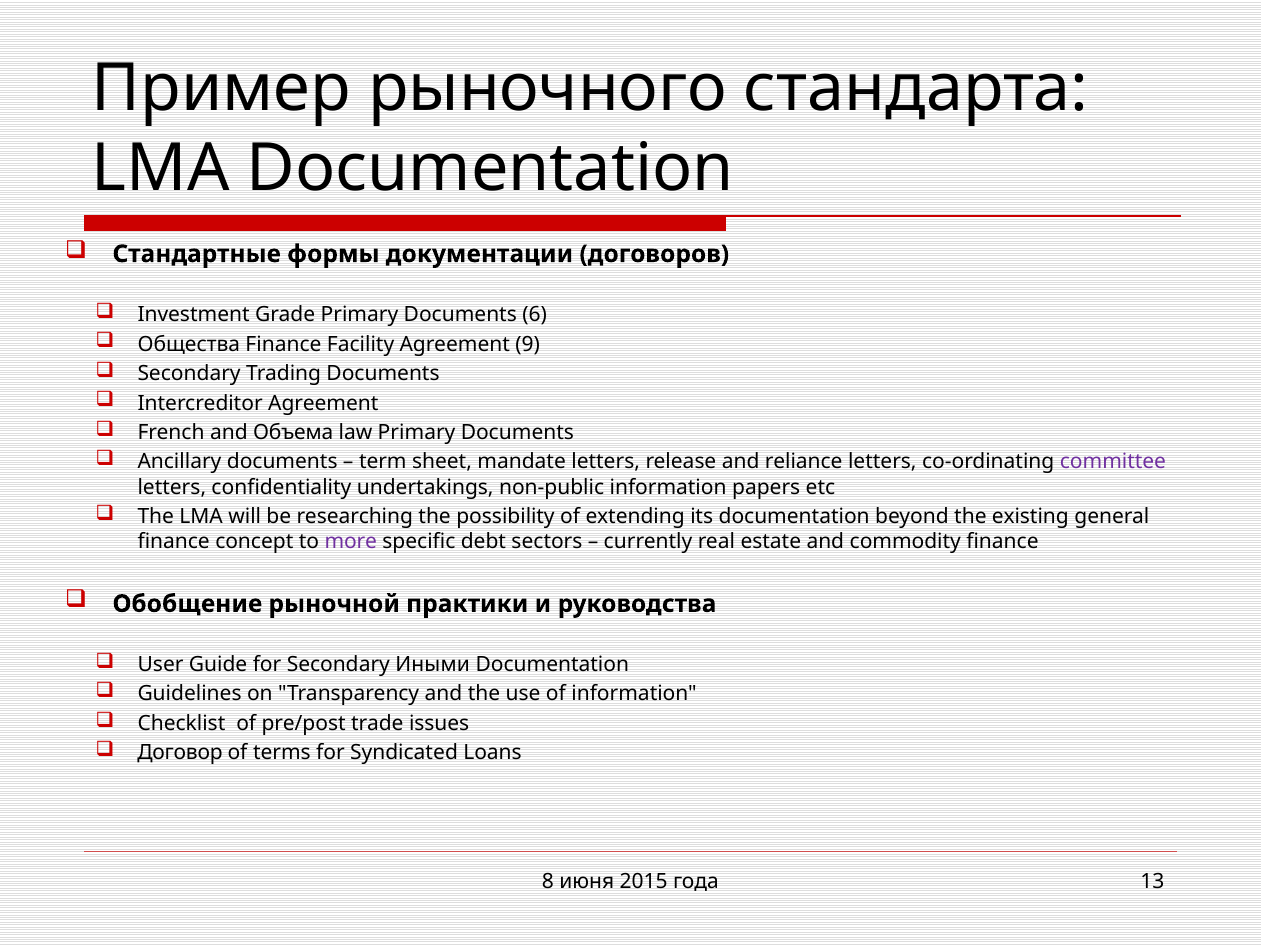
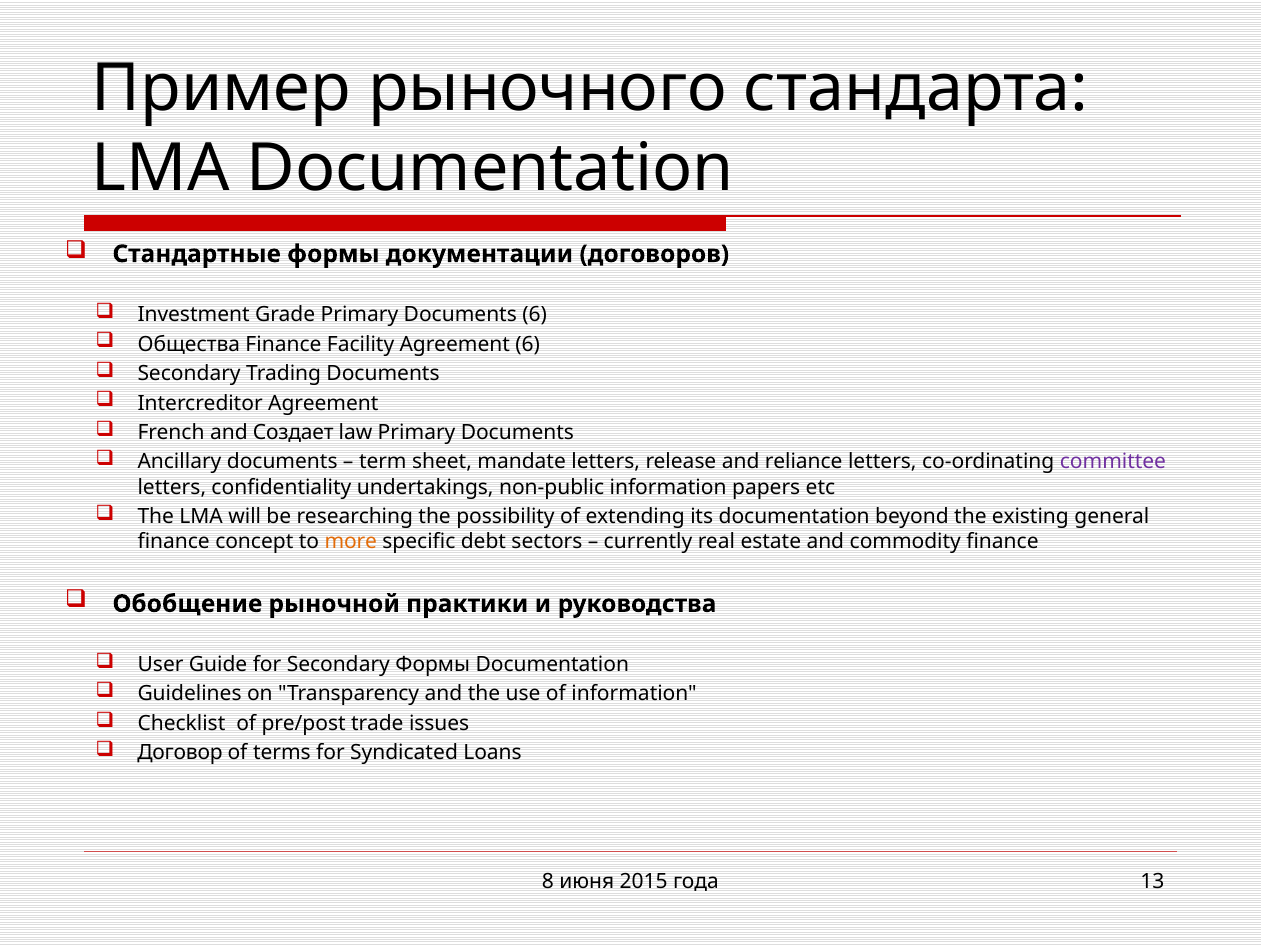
Agreement 9: 9 -> 6 (528, 344)
Объема: Объема -> Создает (293, 432)
more colour: purple -> orange (351, 542)
Secondary Иными: Иными -> Формы (433, 664)
